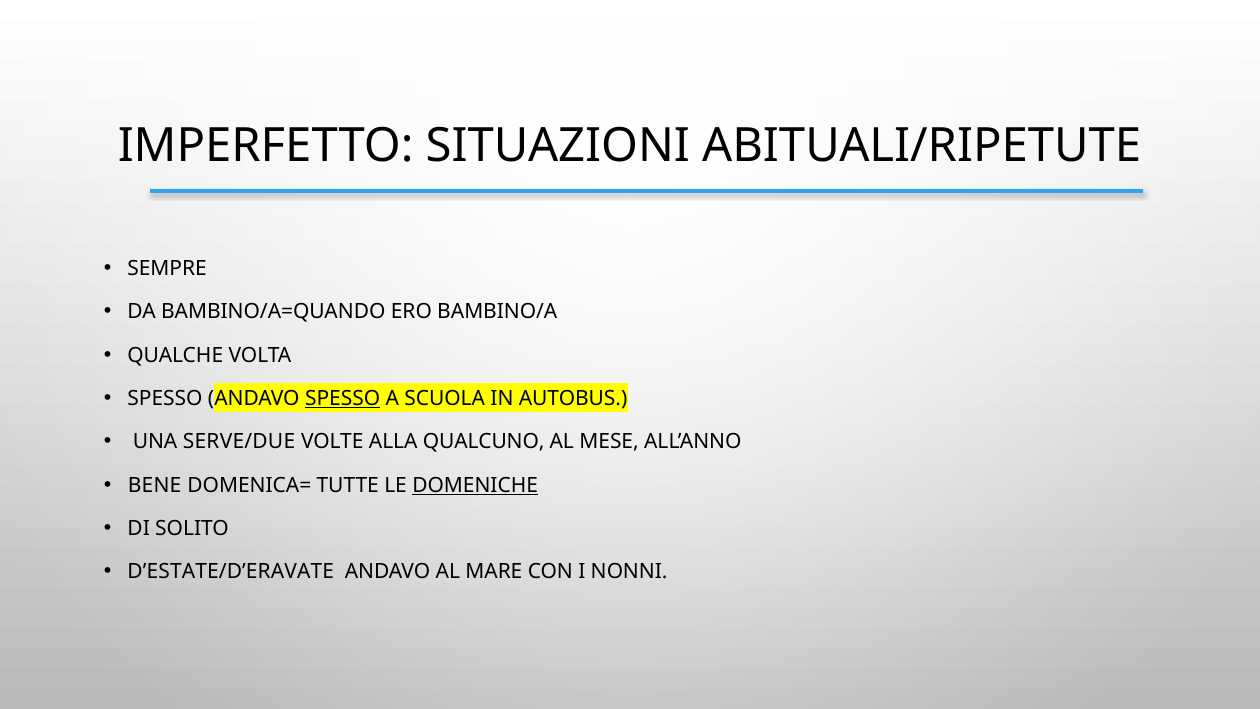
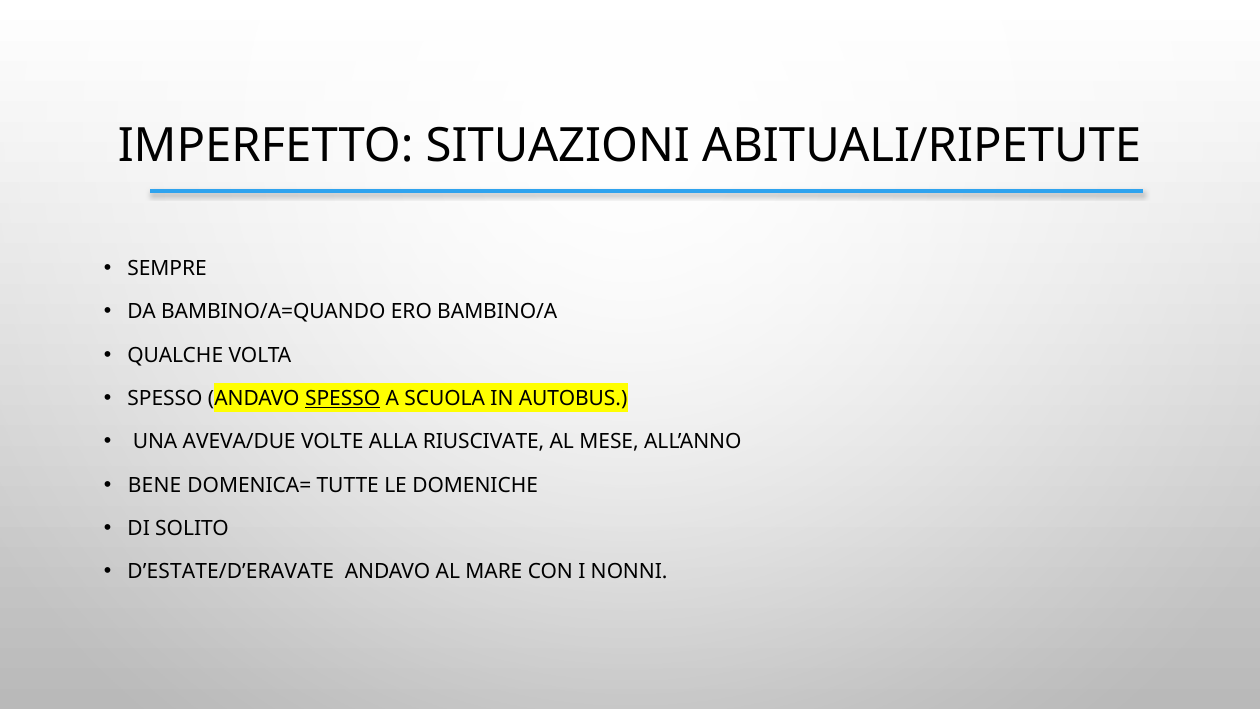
SERVE/DUE: SERVE/DUE -> AVEVA/DUE (239, 442)
QUALCUNO: QUALCUNO -> RIUSCIVATE (484, 442)
DOMENICHE underline: present -> none (475, 485)
